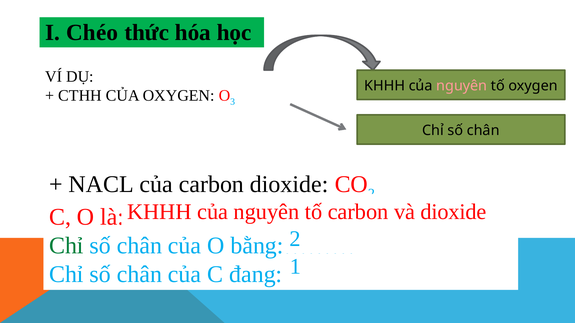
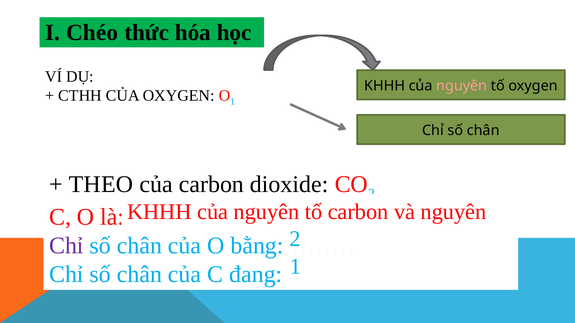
O 3: 3 -> 1 (233, 102)
NACL: NACL -> THEO (101, 185)
và dioxide: dioxide -> nguyên (453, 212)
Chỉ colour: green -> purple (66, 246)
